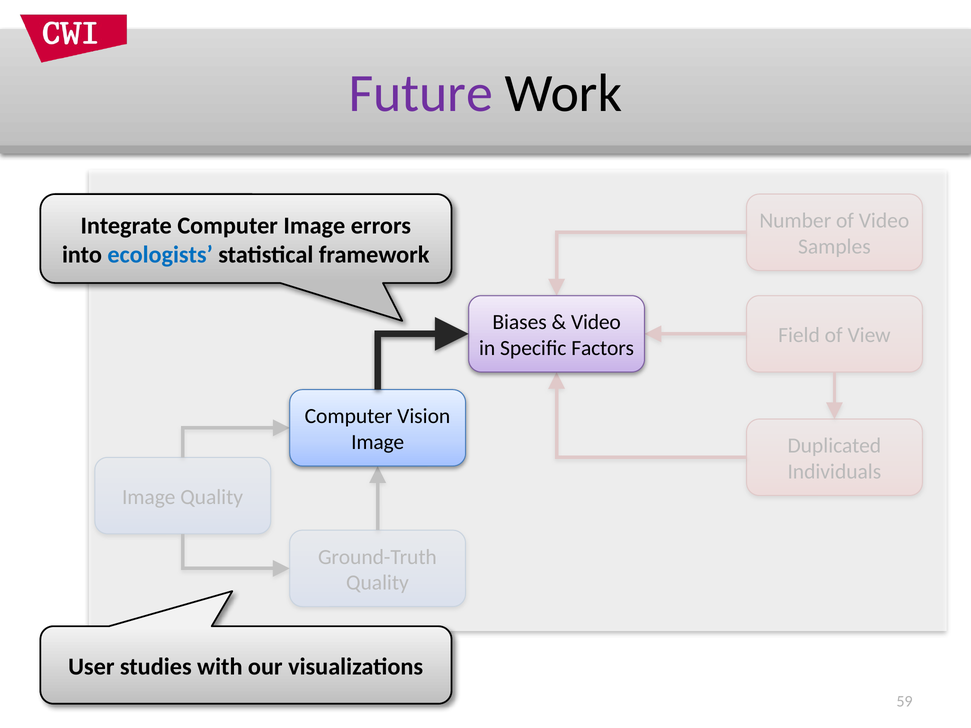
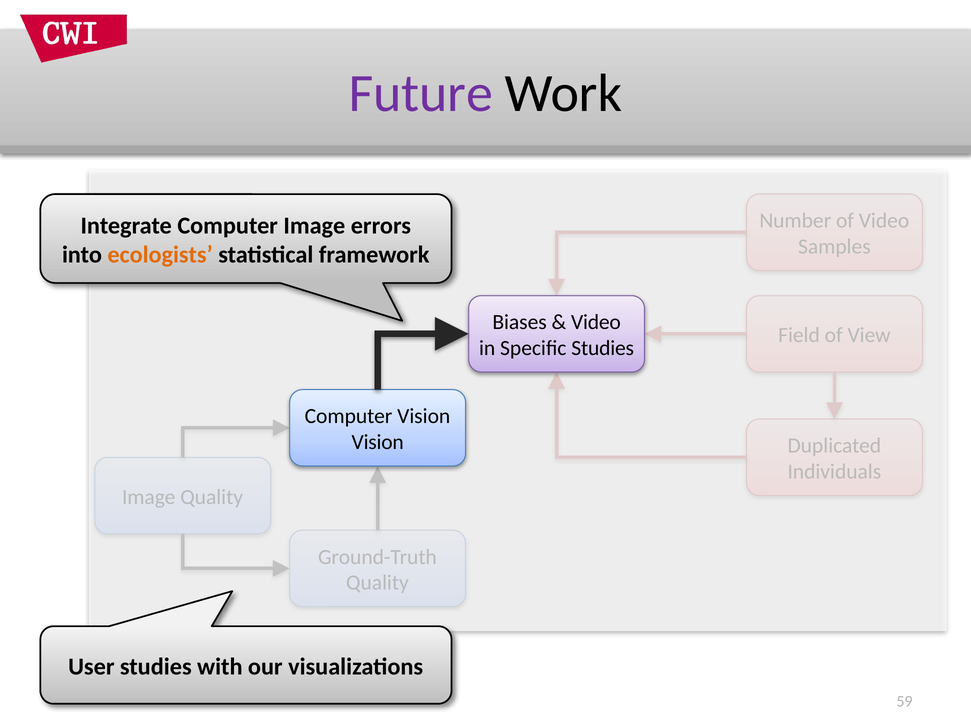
ecologists colour: blue -> orange (160, 255)
Specific Factors: Factors -> Studies (603, 348)
Image: Image -> Vision (378, 442)
